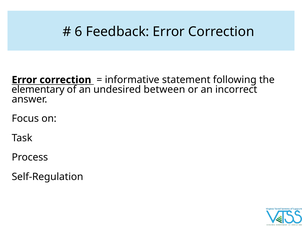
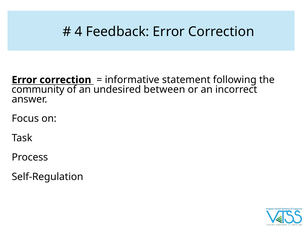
6: 6 -> 4 (79, 32)
elementary: elementary -> community (38, 89)
